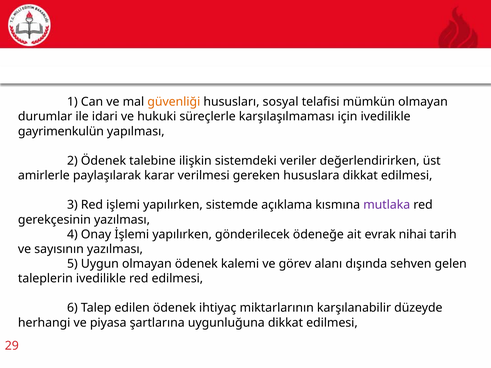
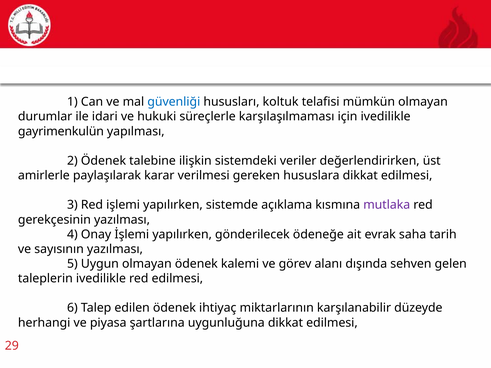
güvenliği colour: orange -> blue (174, 102)
sosyal: sosyal -> koltuk (281, 102)
nihai: nihai -> saha (413, 235)
